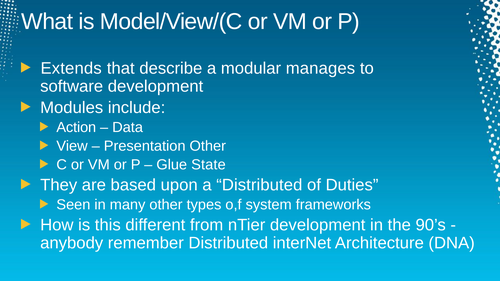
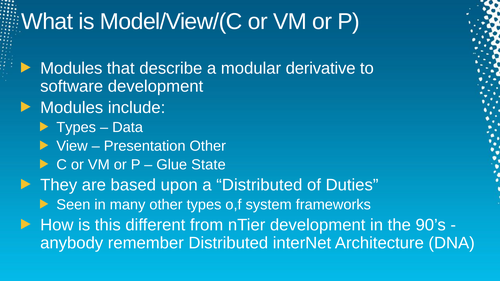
Extends: Extends -> Modules (71, 68)
manages: manages -> derivative (321, 68)
Action: Action -> Types (76, 128)
